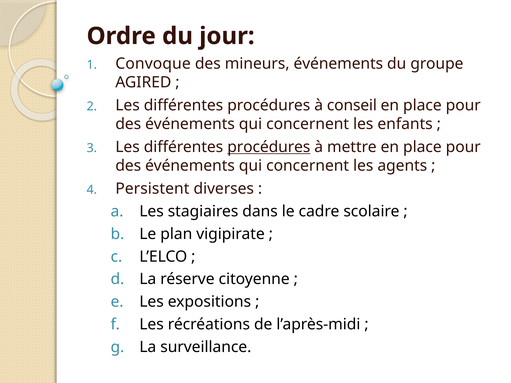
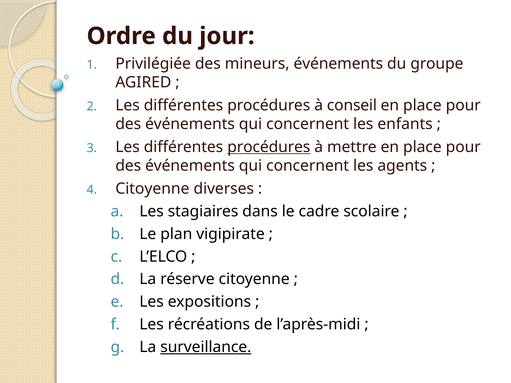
Convoque: Convoque -> Privilégiée (153, 64)
Persistent: Persistent -> Citoyenne (152, 189)
surveillance underline: none -> present (206, 347)
